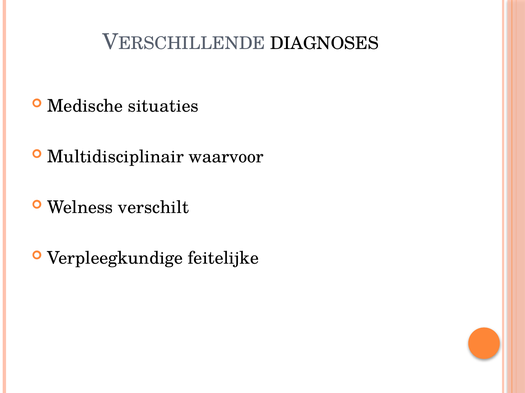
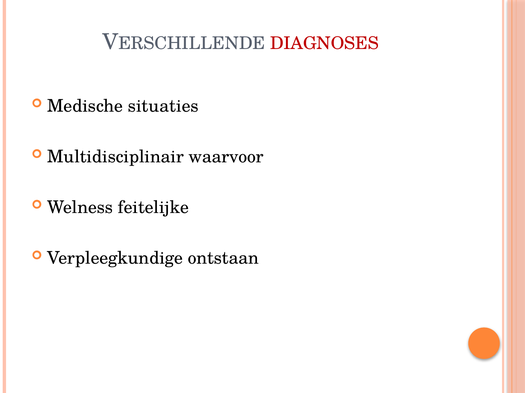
DIAGNOSES colour: black -> red (324, 44)
verschilt: verschilt -> feitelijke (153, 208)
feitelijke: feitelijke -> ontstaan (223, 258)
